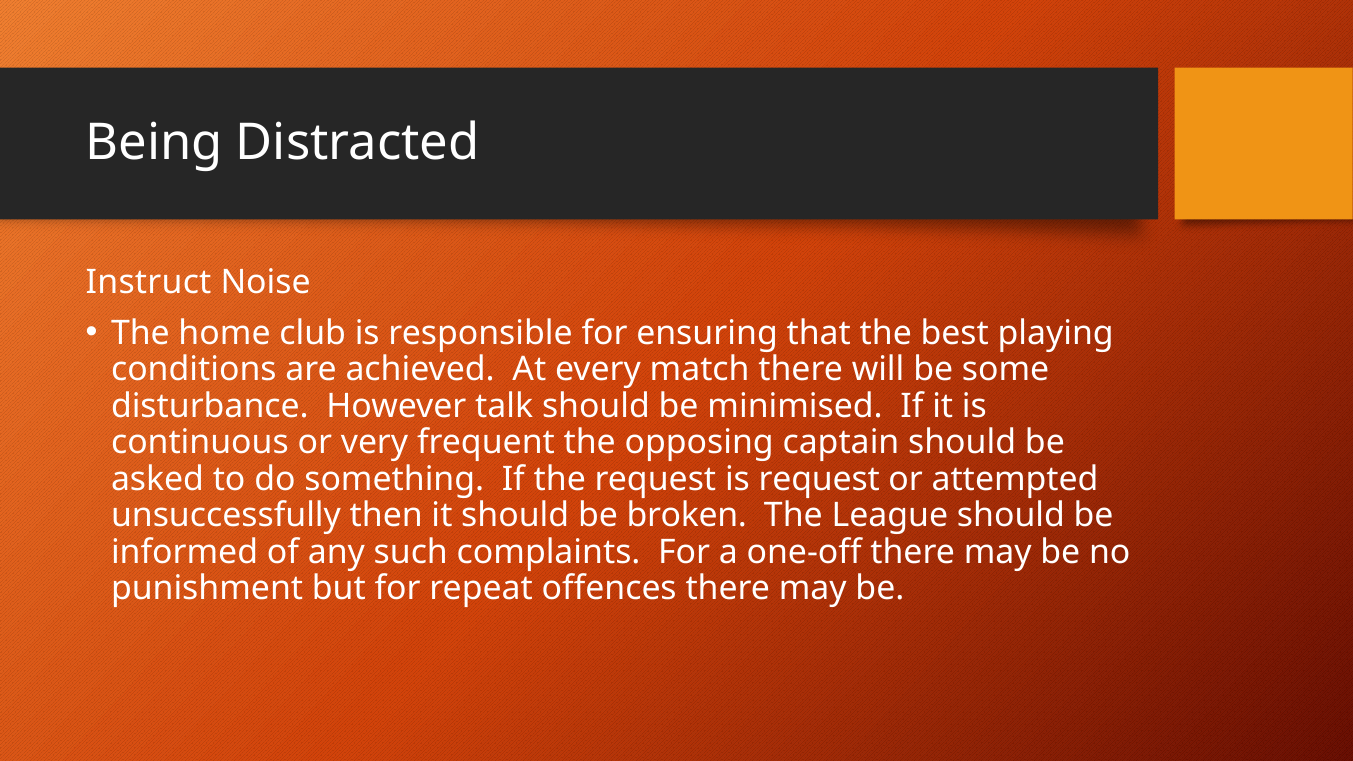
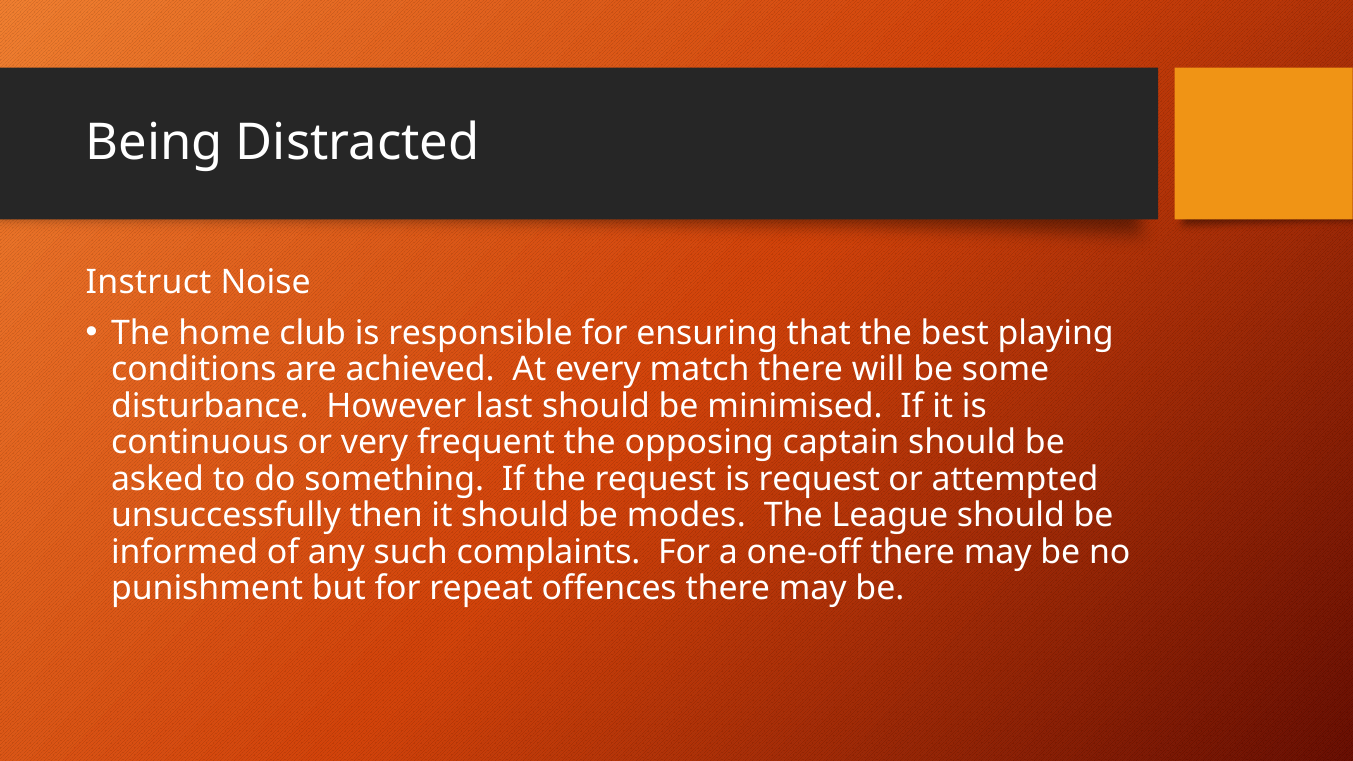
talk: talk -> last (504, 406)
broken: broken -> modes (686, 516)
